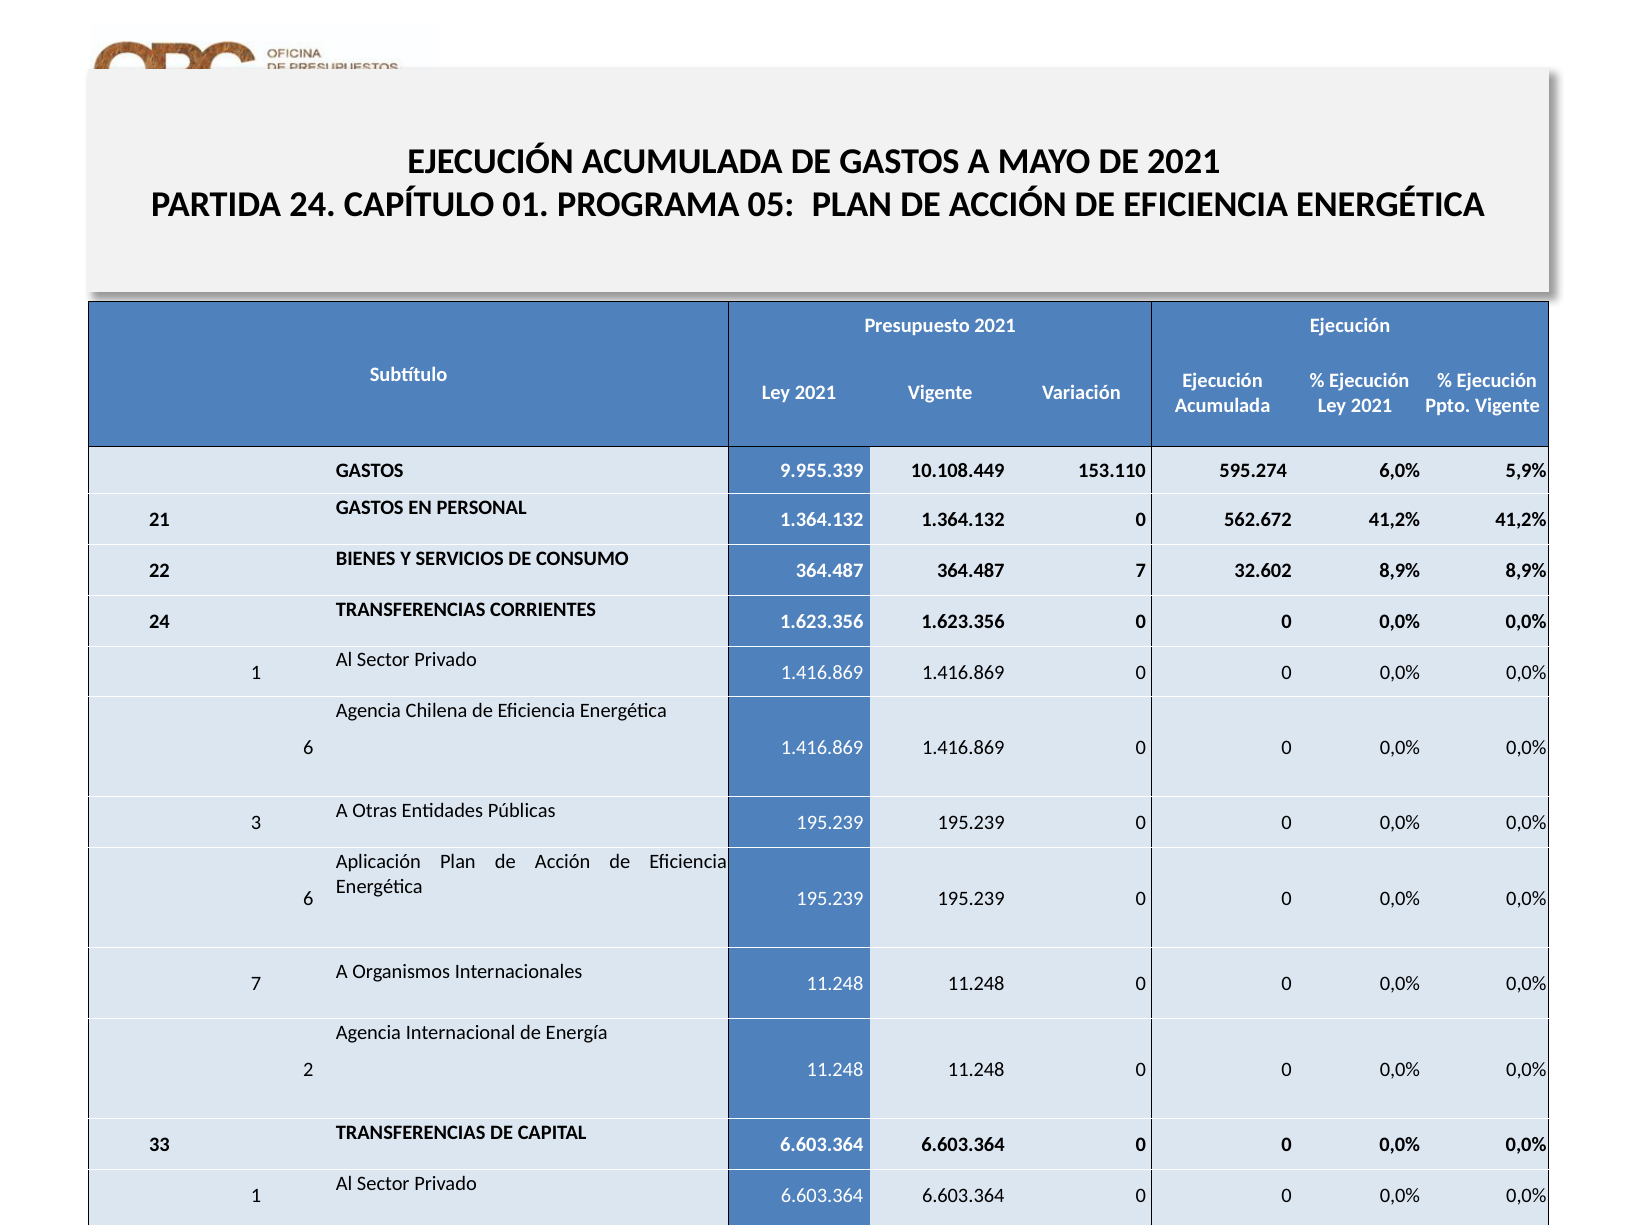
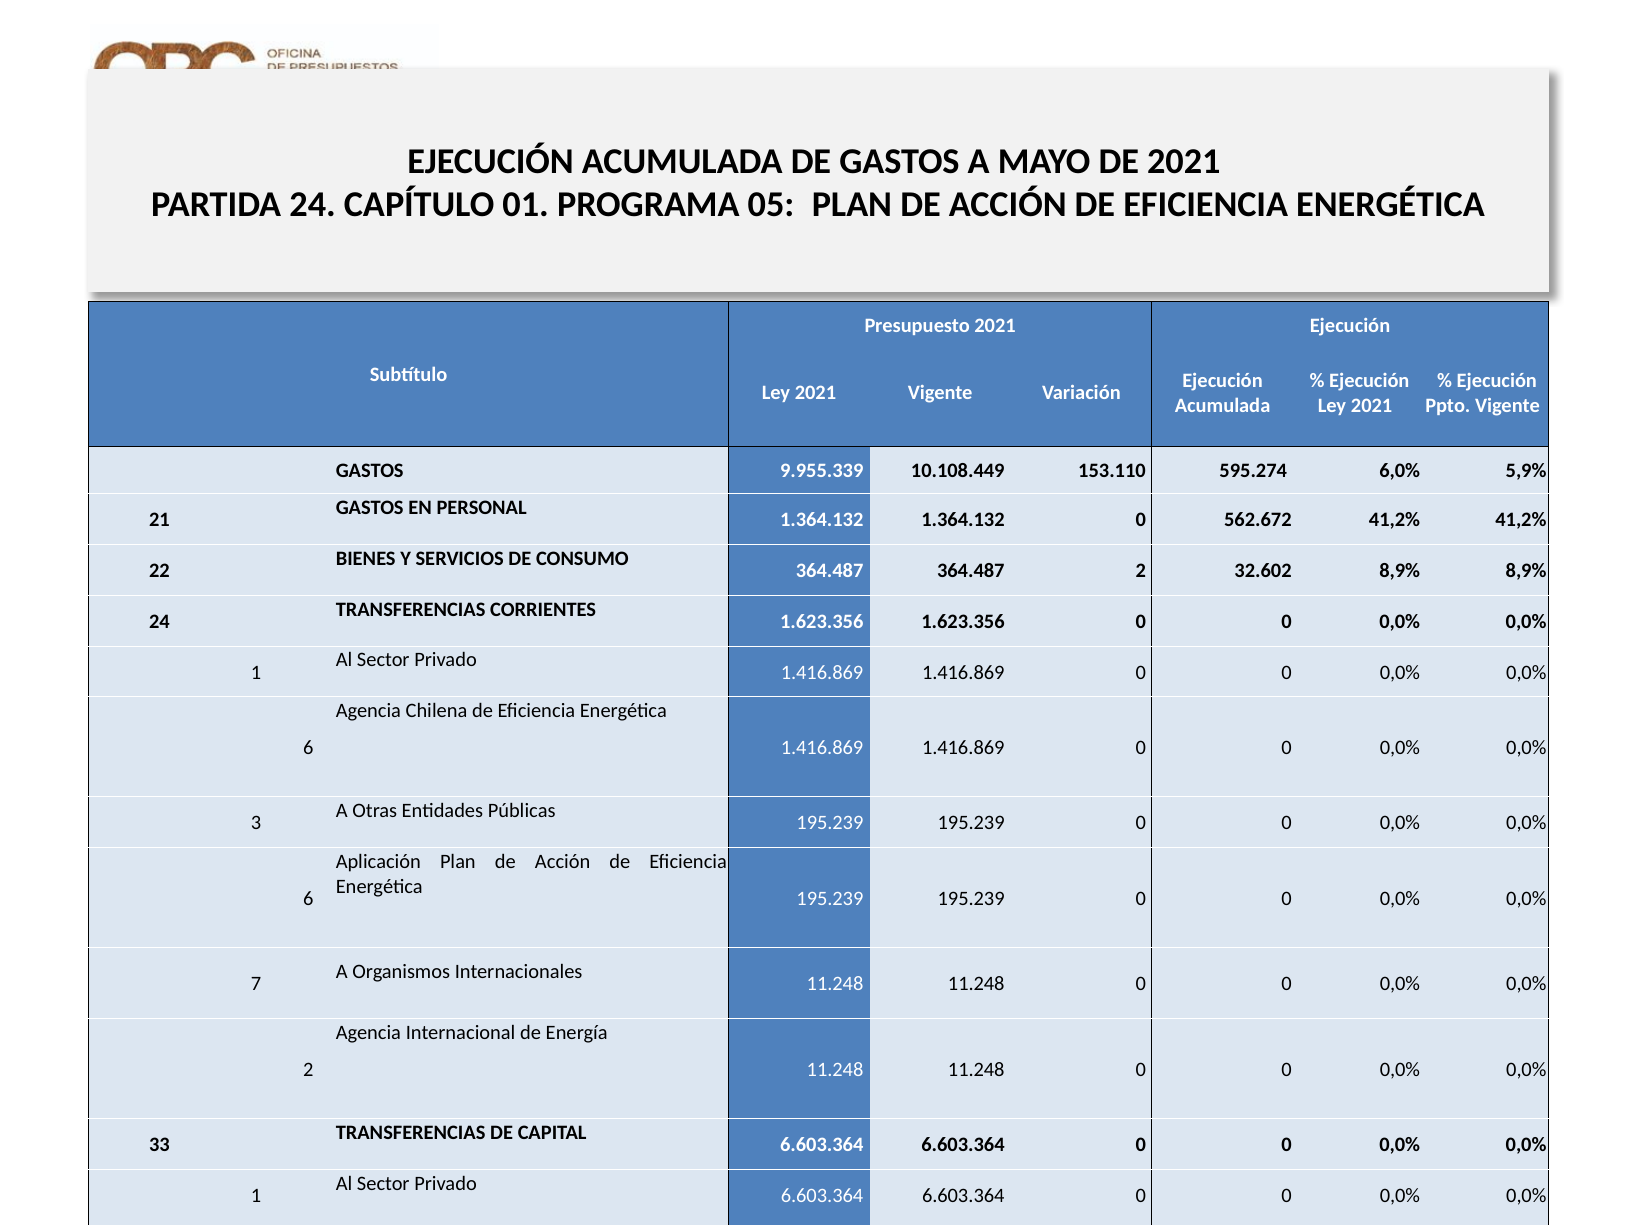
364.487 7: 7 -> 2 (1141, 571)
